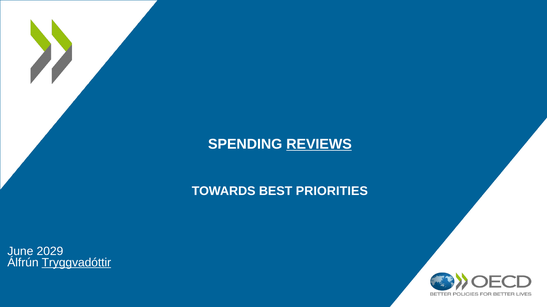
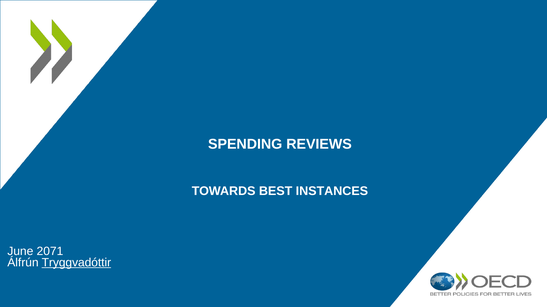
REVIEWS underline: present -> none (319, 144)
PRIORITIES: PRIORITIES -> INSTANCES (332, 192)
2029: 2029 -> 2071 (50, 252)
